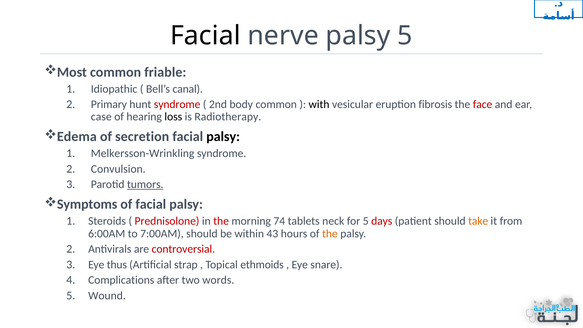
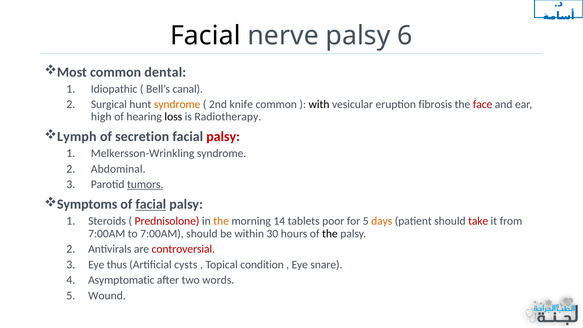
palsy 5: 5 -> 6 (405, 36)
friable: friable -> dental (165, 72)
Primary: Primary -> Surgical (109, 104)
syndrome colour: red -> orange (177, 104)
body: body -> knife (241, 104)
case: case -> high (101, 117)
Edema: Edema -> Lymph (77, 137)
palsy colour: black -> red (223, 137)
Convulsion: Convulsion -> Abdominal (118, 169)
facial underline: none -> present (151, 204)
the colour: red -> orange (221, 221)
74: 74 -> 14 (279, 221)
neck: neck -> poor (333, 221)
days colour: red -> orange (382, 221)
take colour: orange -> red (478, 221)
6:00AM: 6:00AM -> 7:00AM (107, 234)
43: 43 -> 30 (272, 234)
the colour: orange -> black (330, 234)
strap: strap -> cysts (186, 265)
ethmoids: ethmoids -> condition (262, 265)
Complications: Complications -> Asymptomatic (121, 280)
